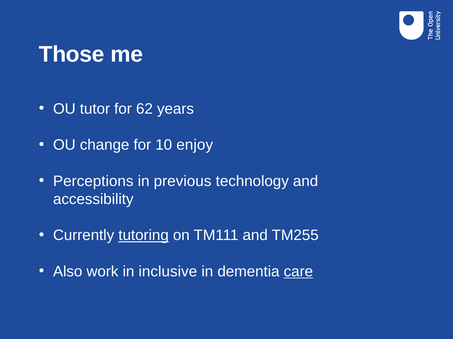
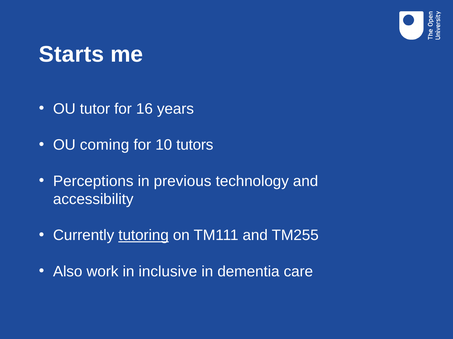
Those: Those -> Starts (71, 54)
62: 62 -> 16 (144, 109)
change: change -> coming (105, 145)
enjoy: enjoy -> tutors (195, 145)
care underline: present -> none (298, 272)
